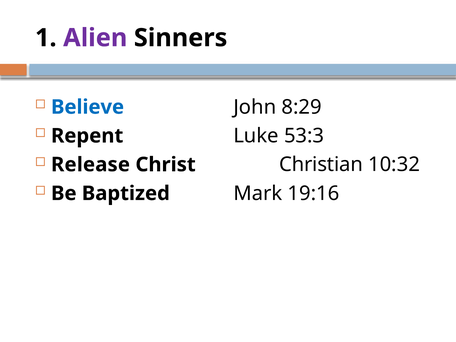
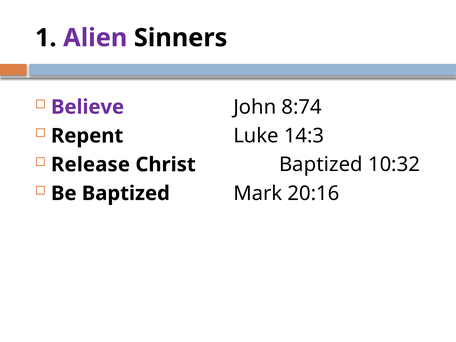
Believe colour: blue -> purple (88, 107)
8:29: 8:29 -> 8:74 (302, 107)
53:3: 53:3 -> 14:3 (304, 136)
Christ Christian: Christian -> Baptized (321, 165)
19:16: 19:16 -> 20:16 (314, 193)
